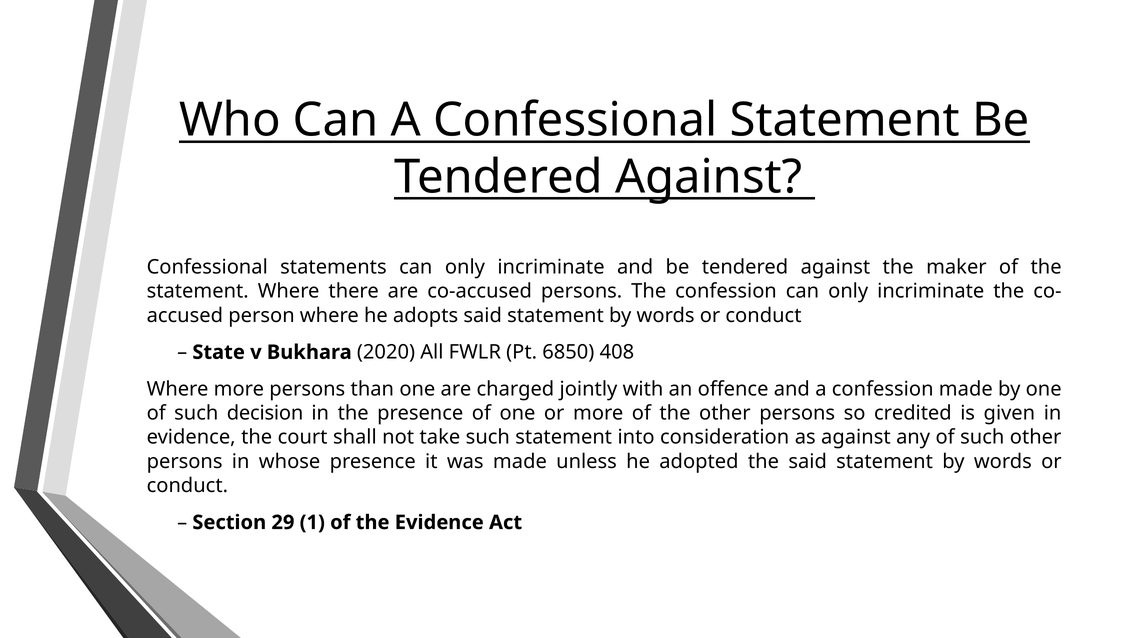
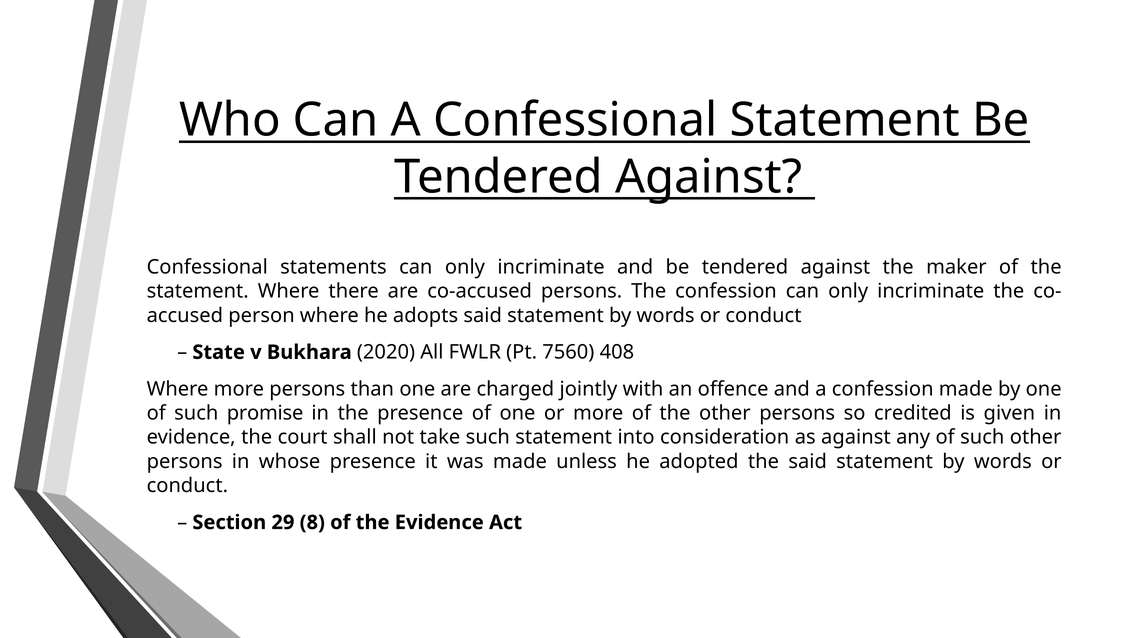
6850: 6850 -> 7560 (568, 352)
decision: decision -> promise (265, 414)
1: 1 -> 8 (312, 523)
